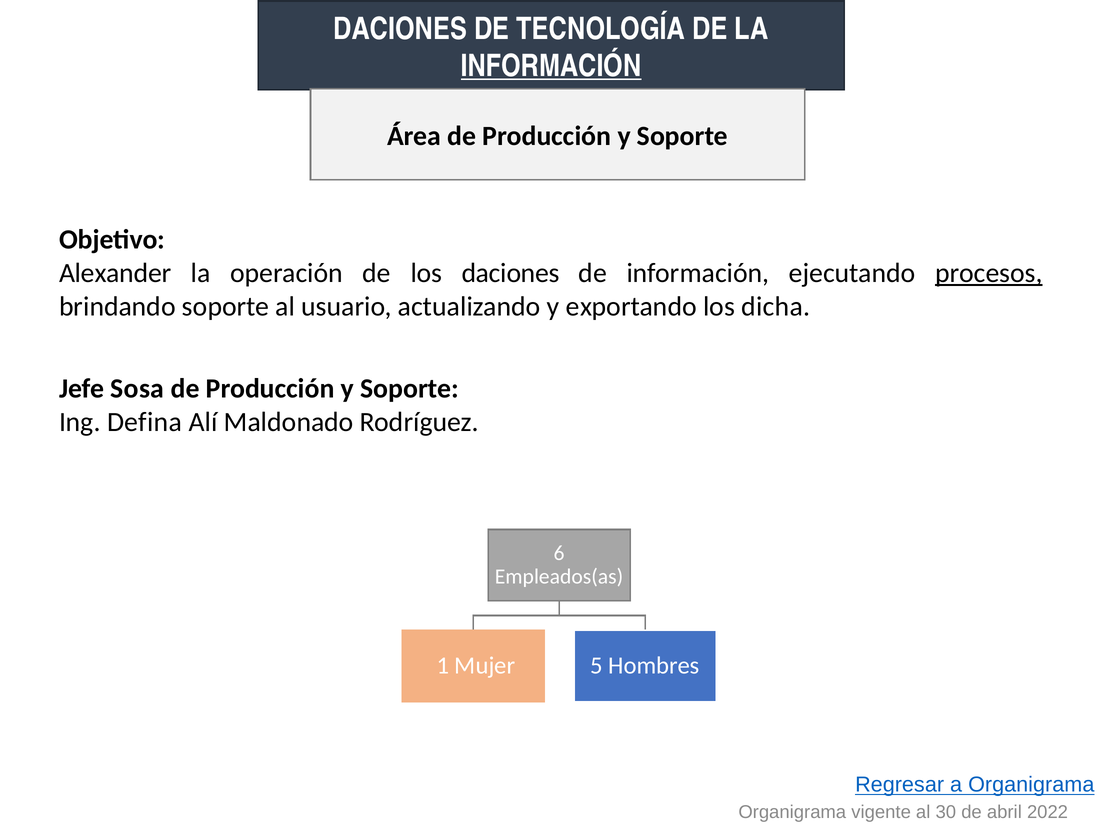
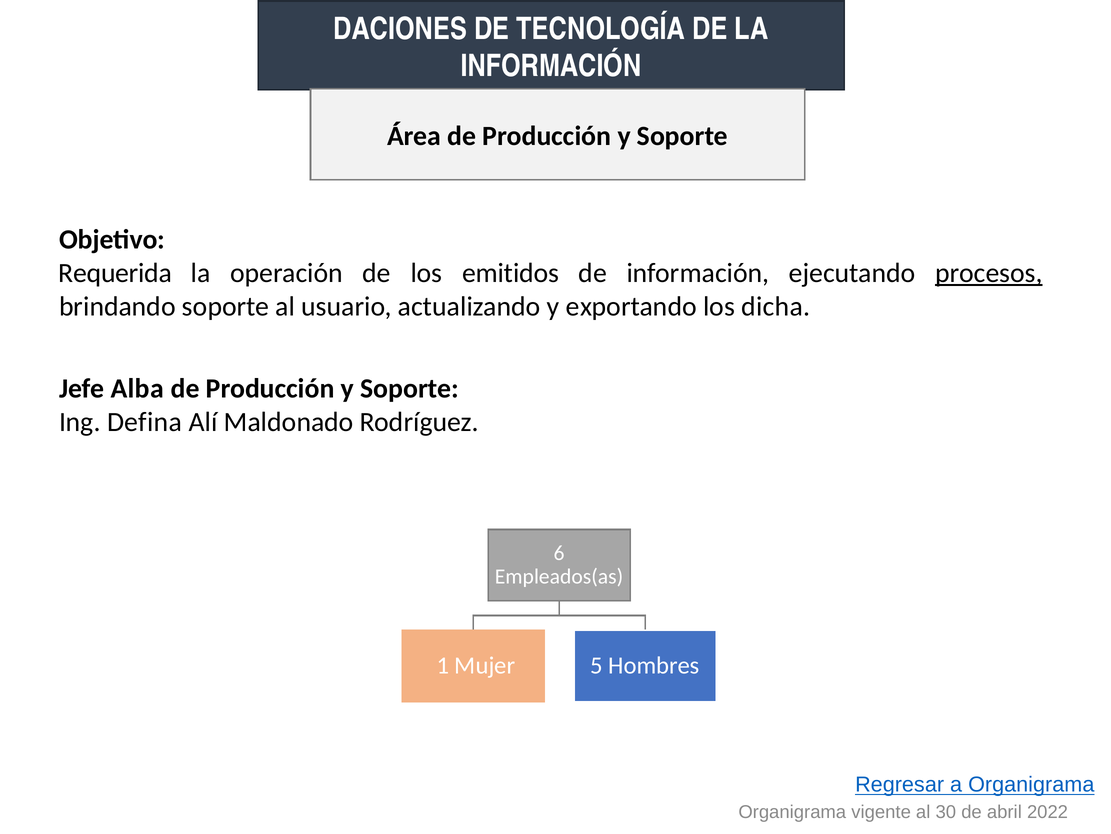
INFORMACIÓN underline: present -> none (551, 66)
Alexander: Alexander -> Requerida (115, 273)
los daciones: daciones -> emitidos (511, 273)
Sosa: Sosa -> Alba (137, 388)
